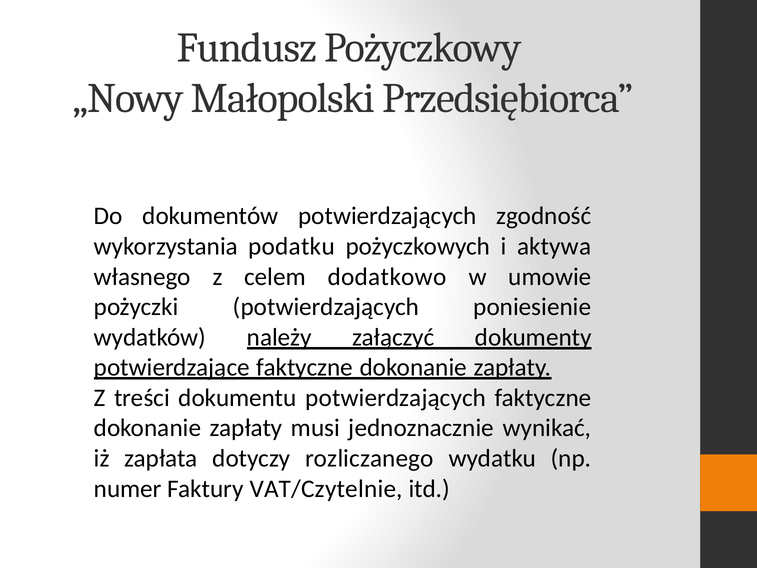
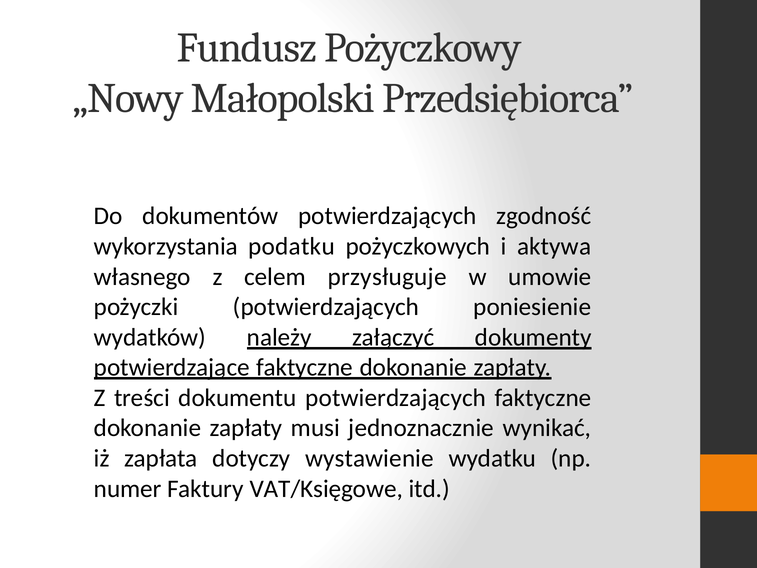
dodatkowo: dodatkowo -> przysługuje (387, 277)
rozliczanego: rozliczanego -> wystawienie (369, 458)
VAT/Czytelnie: VAT/Czytelnie -> VAT/Księgowe (326, 489)
